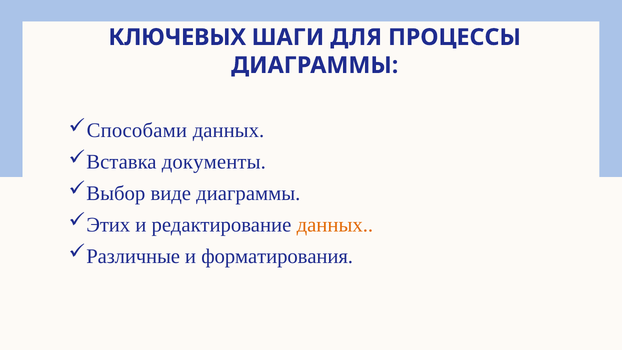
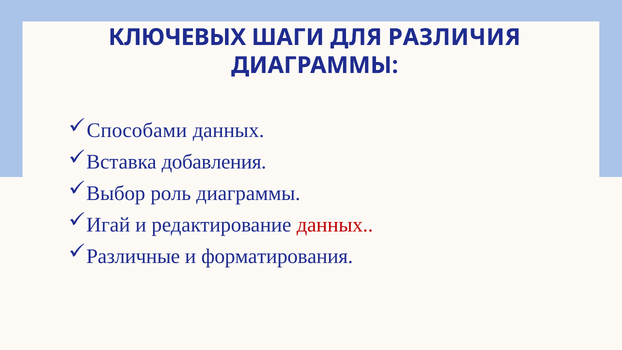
ПРОЦЕССЫ: ПРОЦЕССЫ -> РАЗЛИЧИЯ (454, 37)
документы: документы -> добавления (214, 162)
виде: виде -> роль (171, 193)
Этих: Этих -> Игай (108, 225)
данных colour: orange -> red (335, 225)
